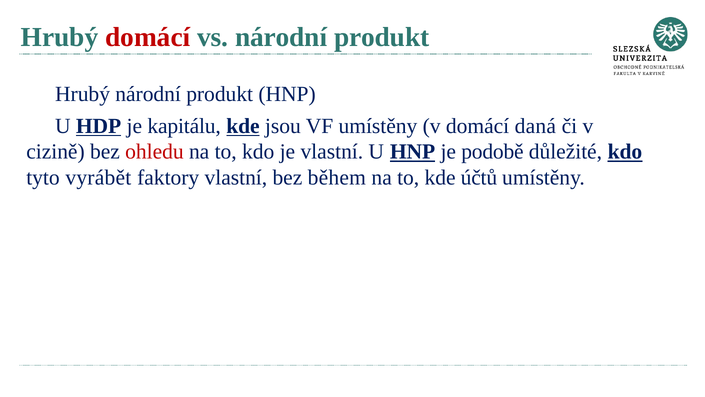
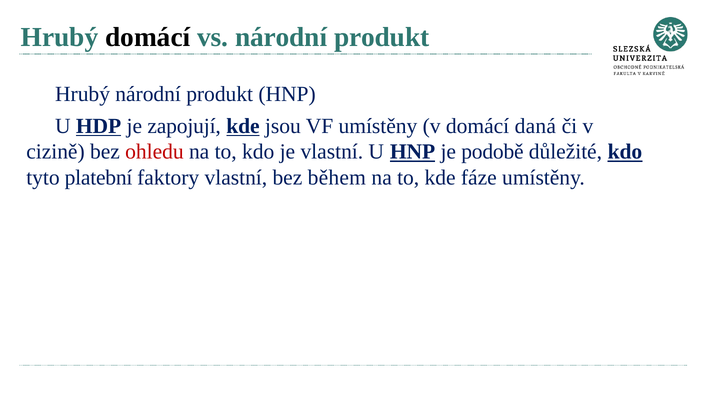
domácí colour: red -> black (148, 37)
kapitálu: kapitálu -> zapojují (184, 126)
vyrábět: vyrábět -> platební (99, 177)
účtů: účtů -> fáze (479, 177)
